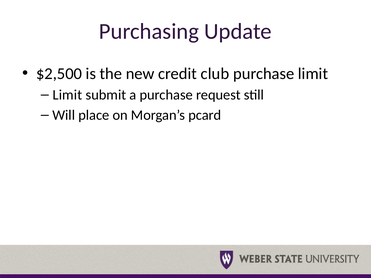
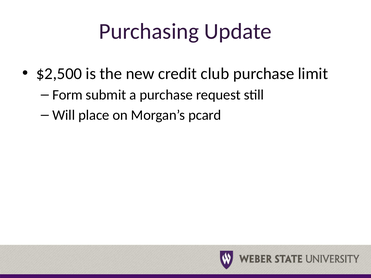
Limit: Limit -> Form (68, 95)
